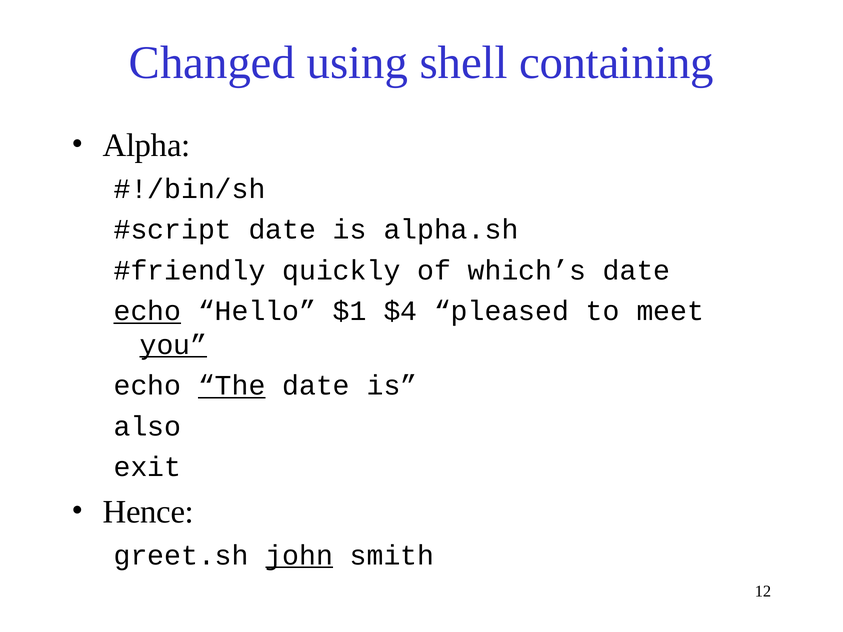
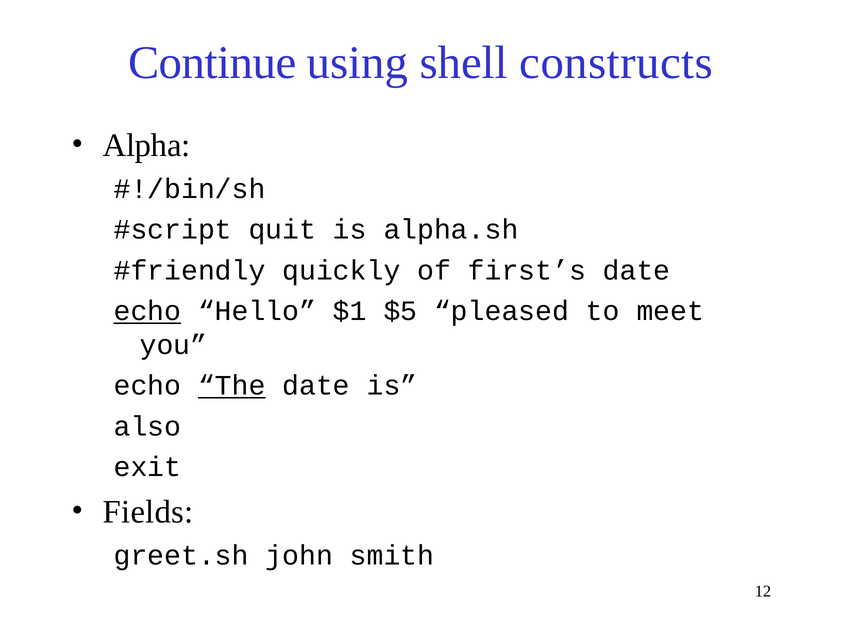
Changed: Changed -> Continue (212, 63)
containing: containing -> constructs (616, 63)
date: date -> quit (282, 230)
which’s: which’s -> first’s (527, 270)
$4: $4 -> $5 (400, 311)
you underline: present -> none (173, 345)
Hence: Hence -> Fields (148, 512)
john underline: present -> none (299, 556)
